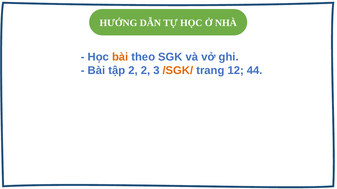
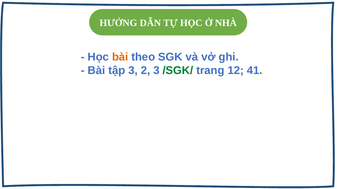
tập 2: 2 -> 3 (133, 71)
/SGK/ colour: orange -> green (178, 71)
44: 44 -> 41 (255, 71)
